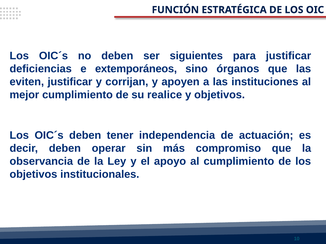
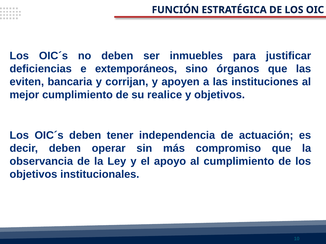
siguientes: siguientes -> inmuebles (196, 56)
eviten justificar: justificar -> bancaria (70, 82)
